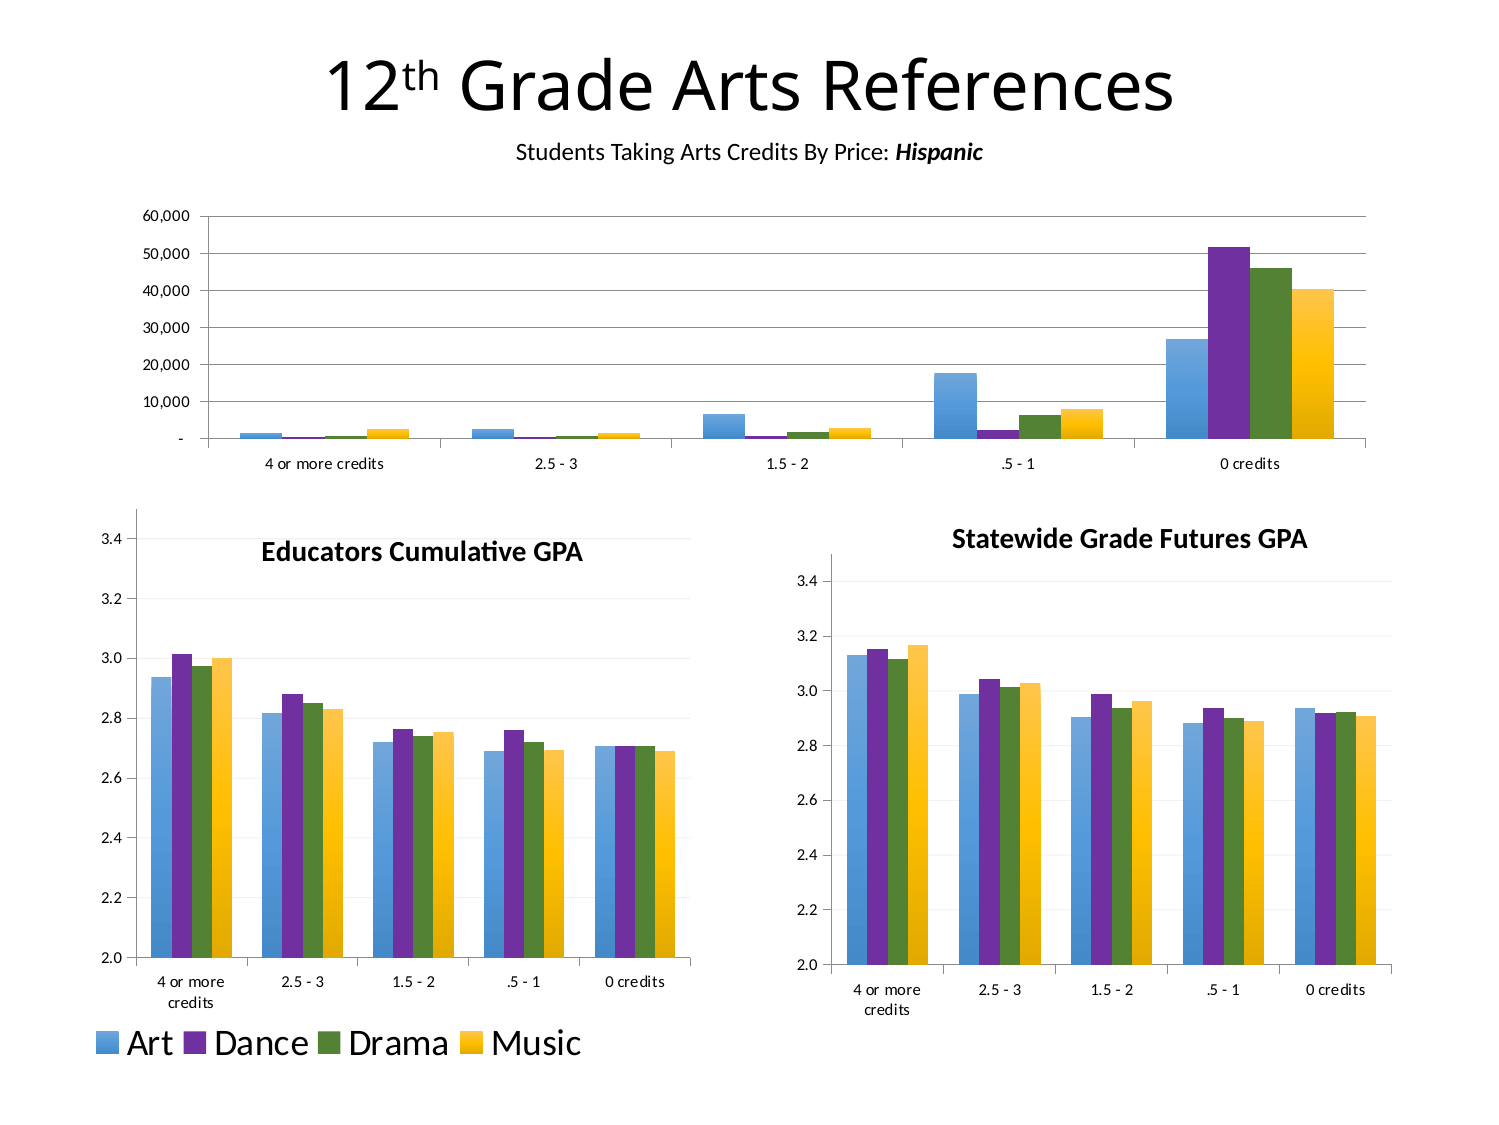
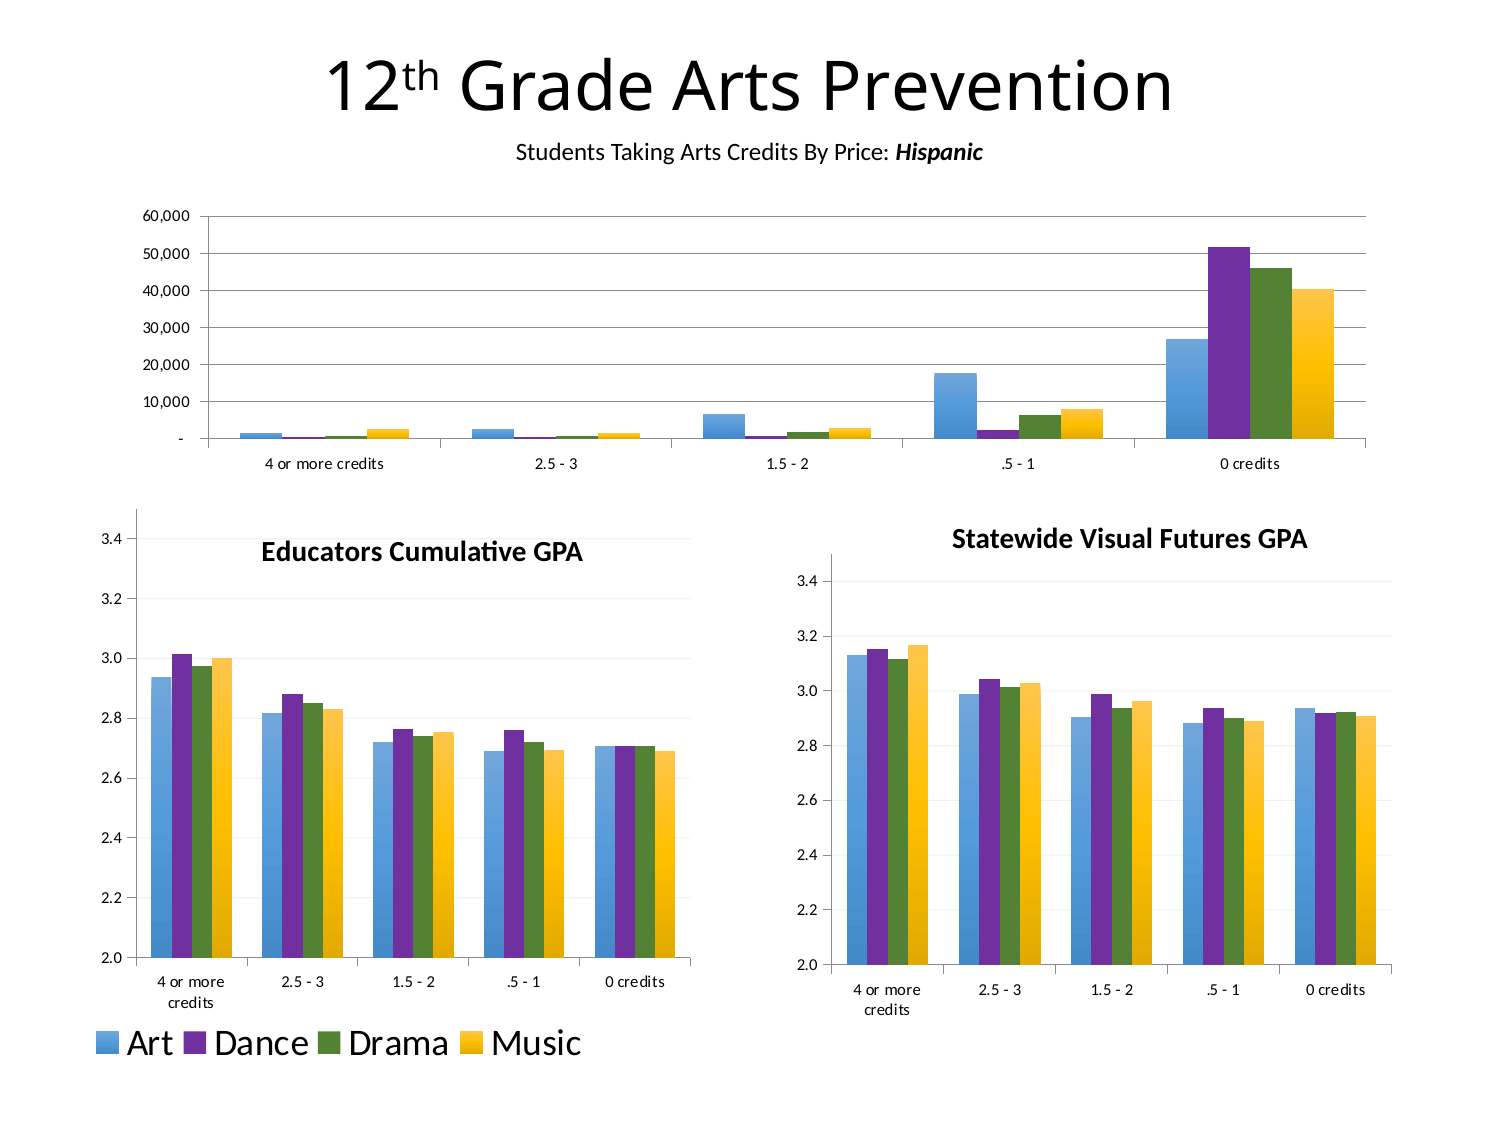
References: References -> Prevention (998, 88)
Statewide Grade: Grade -> Visual (1116, 539)
